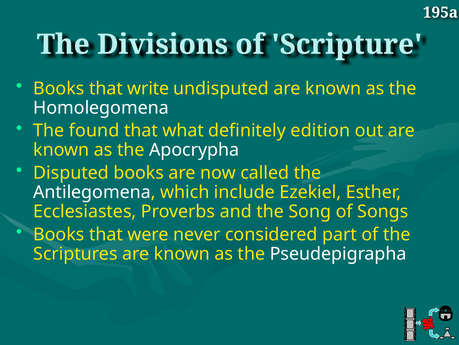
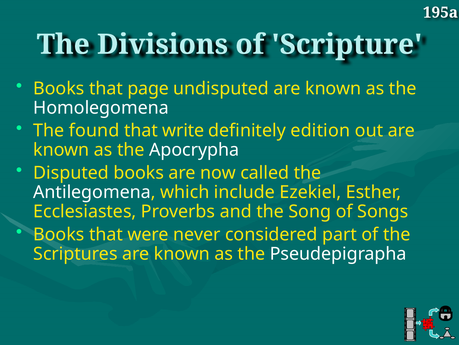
write: write -> page (148, 88)
what: what -> write (183, 130)
